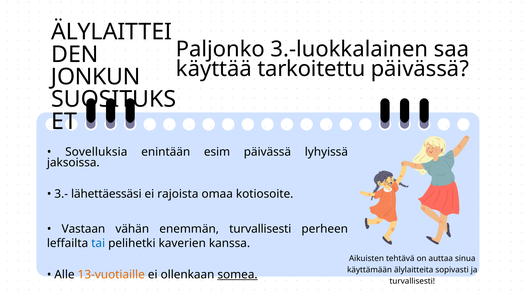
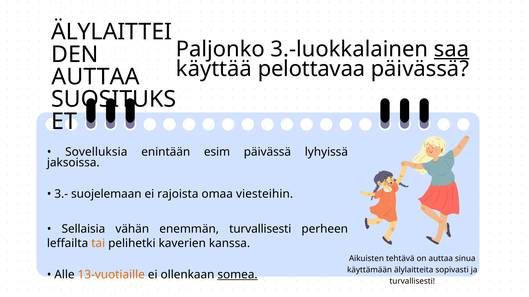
saa underline: none -> present (452, 49)
tarkoitettu: tarkoitettu -> pelottavaa (311, 69)
JONKUN: JONKUN -> AUTTAA (96, 77)
lähettäessäsi: lähettäessäsi -> suojelemaan (106, 194)
kotiosoite: kotiosoite -> viesteihin (265, 194)
Vastaan: Vastaan -> Sellaisia (83, 229)
tai colour: blue -> orange (98, 244)
